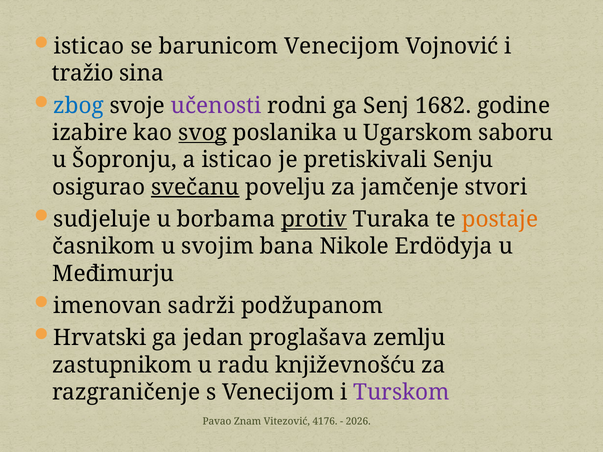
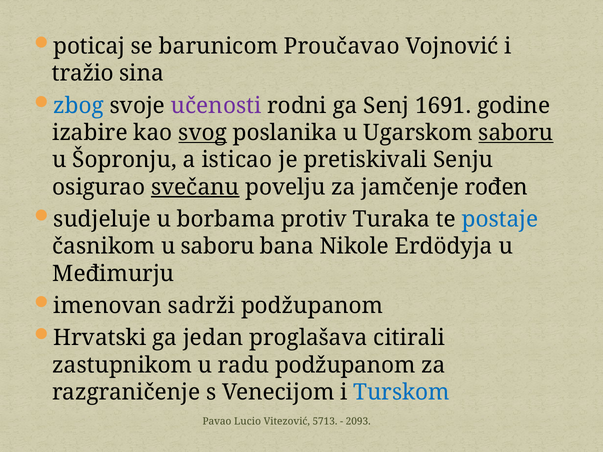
isticao: isticao -> poticaj (89, 46)
barunicom Venecijom: Venecijom -> Proučavao (342, 46)
1682: 1682 -> 1691 (443, 106)
saboru underline: none -> present (516, 133)
stvori: stvori -> rođen (496, 187)
protiv underline: present -> none (314, 219)
postaje colour: orange -> blue (500, 219)
u svojim: svojim -> saboru (218, 247)
zemlju: zemlju -> citirali (409, 338)
radu književnošću: književnošću -> podžupanom (345, 365)
Turskom colour: purple -> blue (402, 392)
Znam: Znam -> Lucio (247, 422)
4176: 4176 -> 5713 (325, 422)
2026: 2026 -> 2093 (358, 422)
